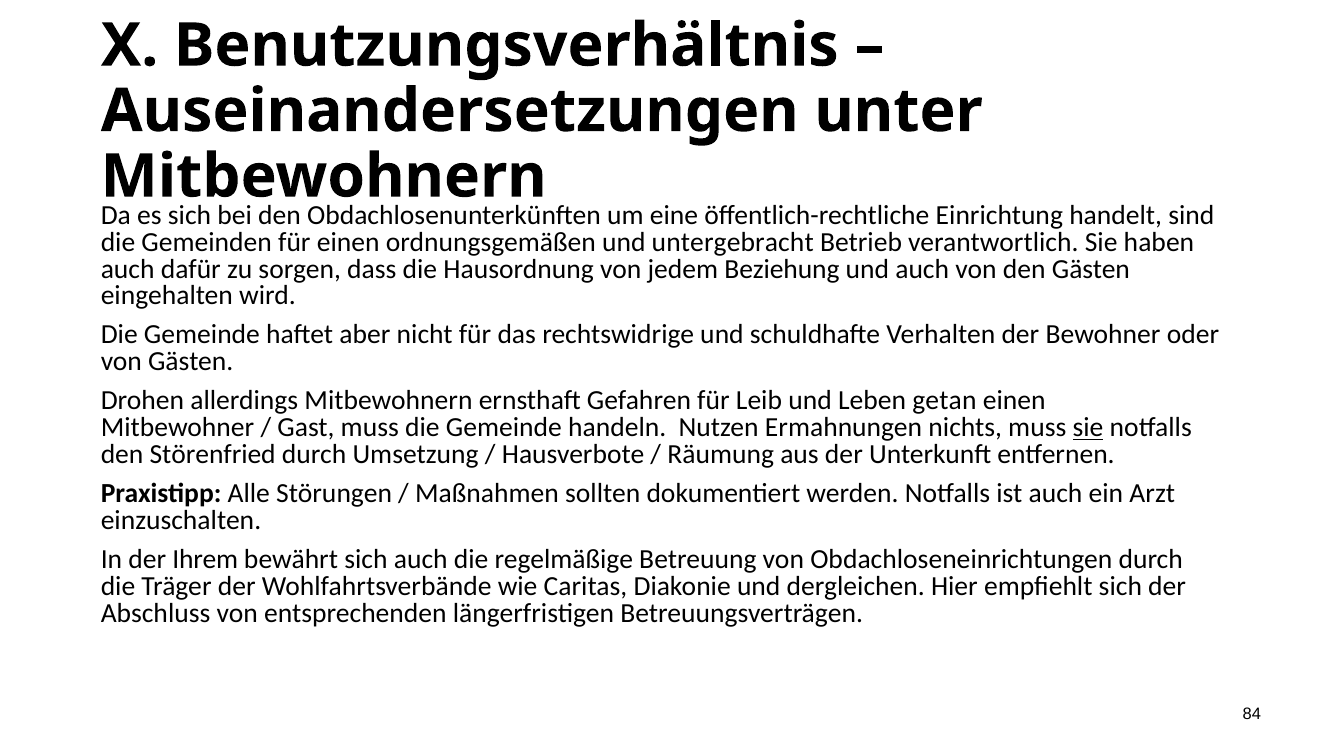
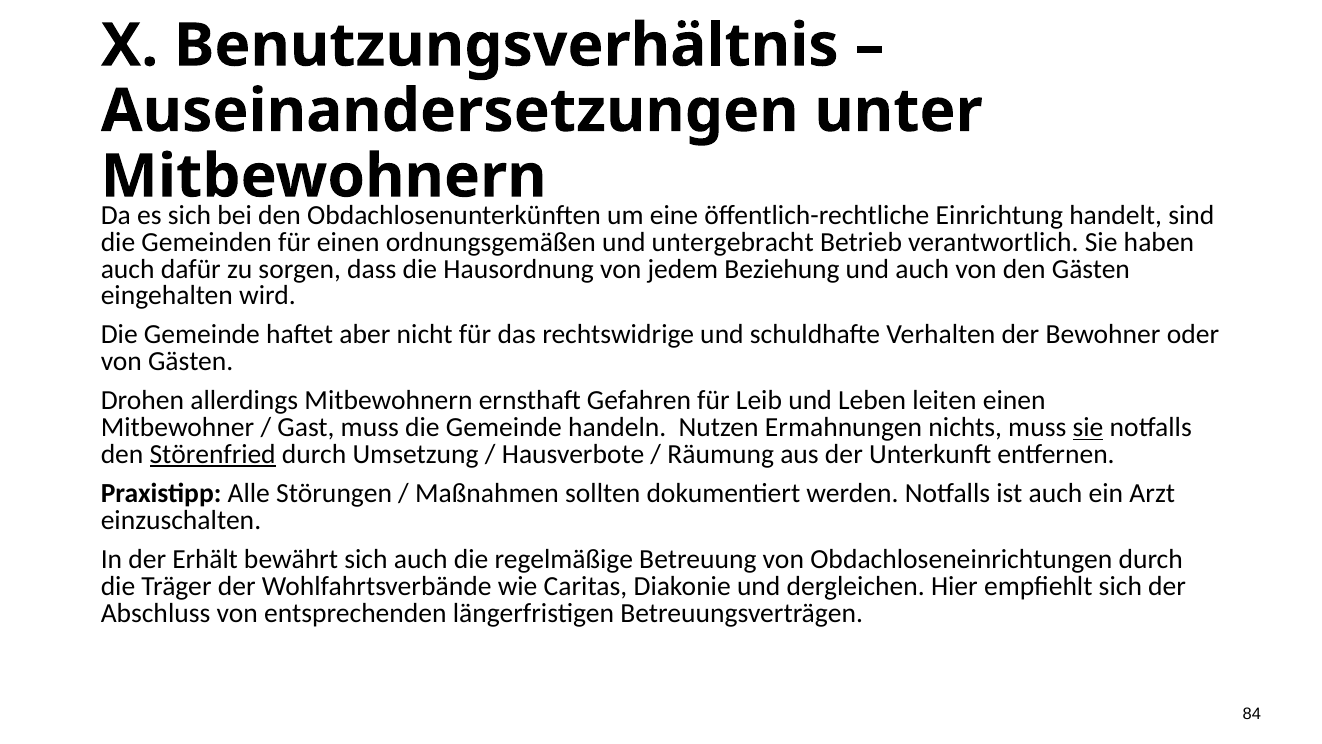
getan: getan -> leiten (944, 401)
Störenfried underline: none -> present (213, 454)
Ihrem: Ihrem -> Erhält (205, 559)
